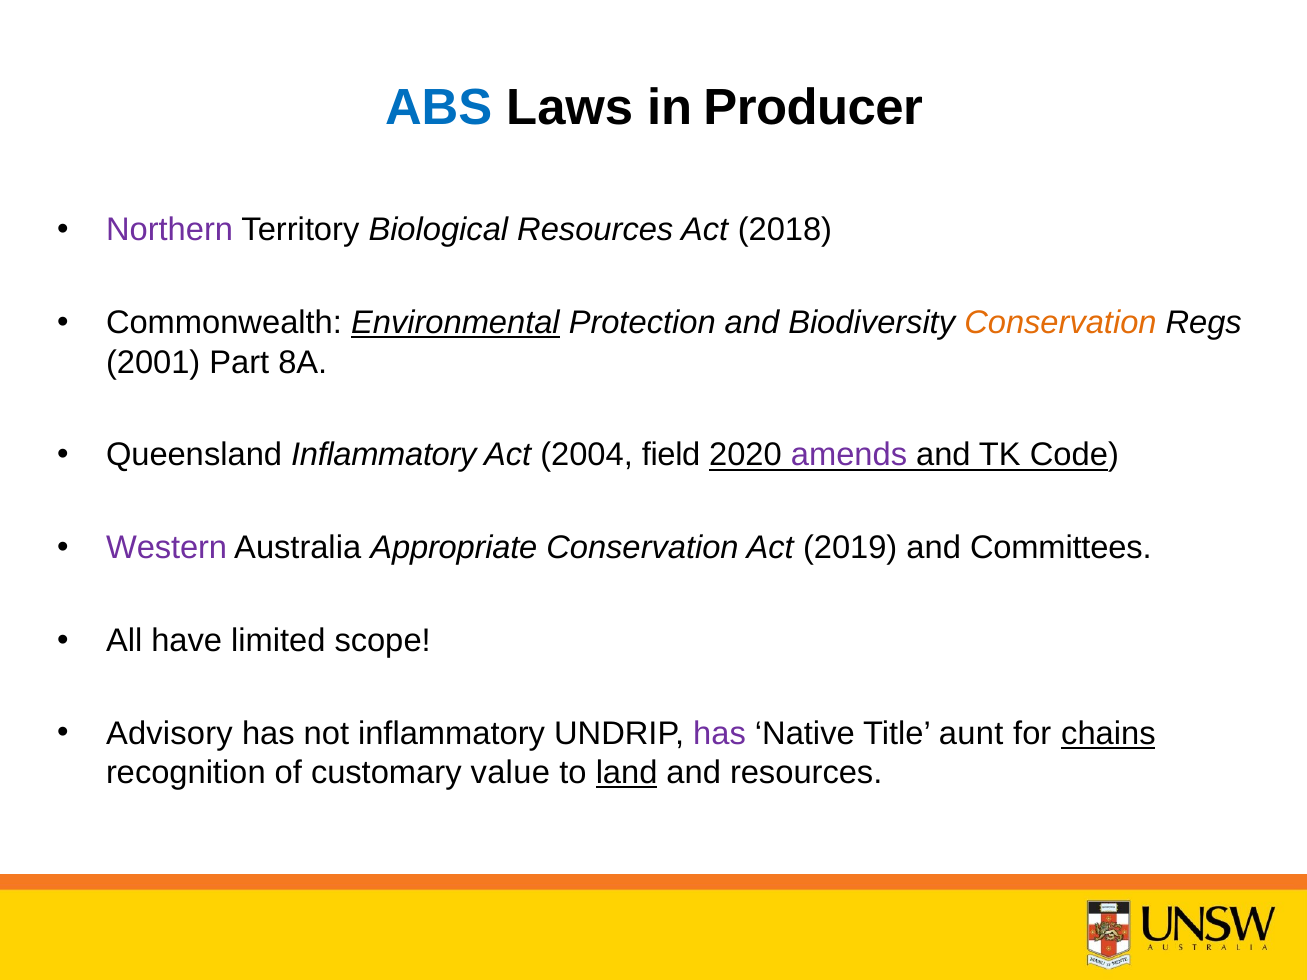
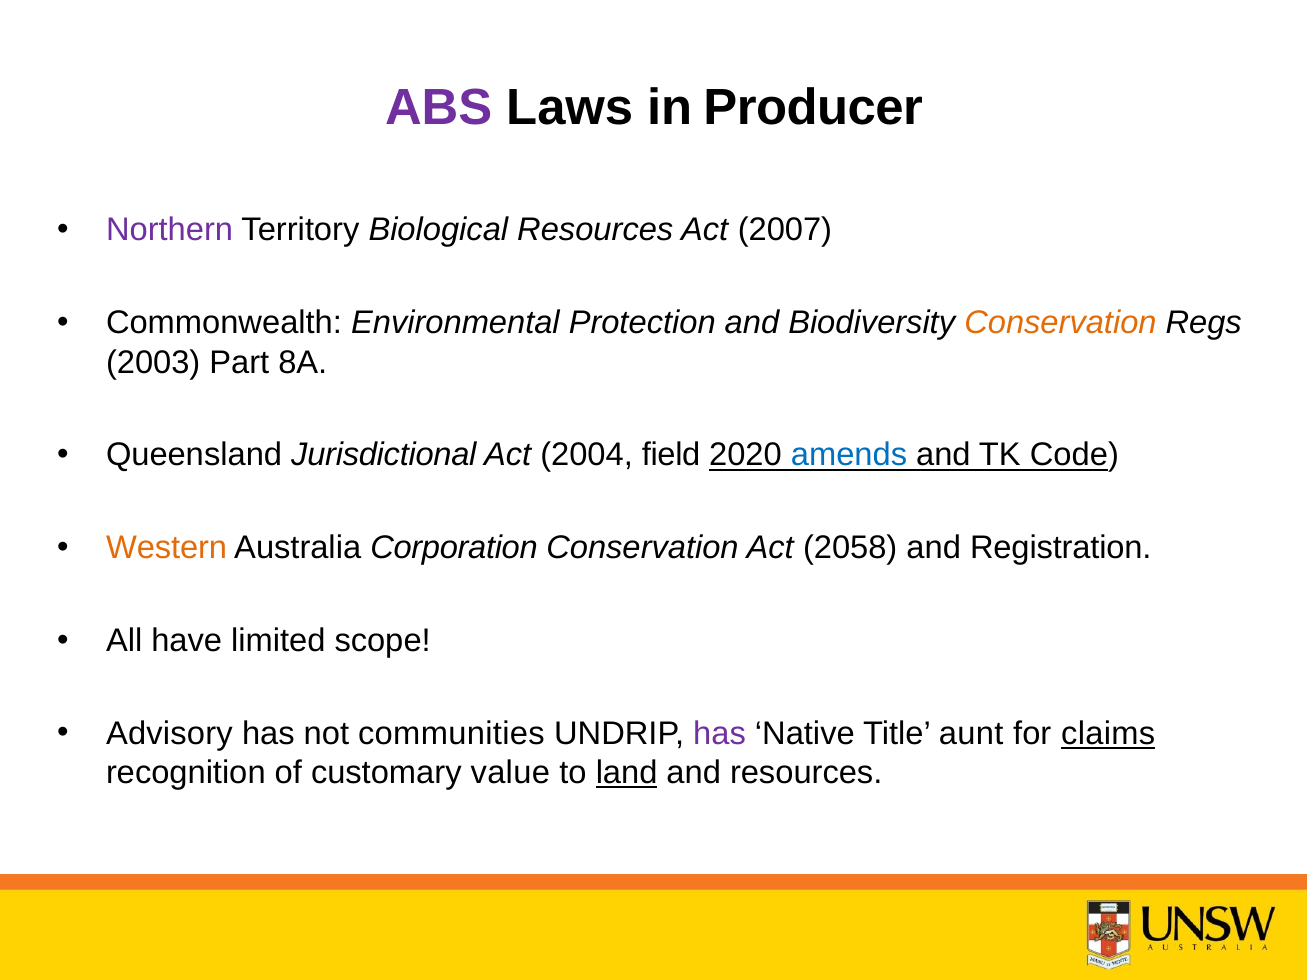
ABS colour: blue -> purple (439, 107)
2018: 2018 -> 2007 (785, 230)
Environmental underline: present -> none (455, 323)
2001: 2001 -> 2003 (153, 362)
Queensland Inflammatory: Inflammatory -> Jurisdictional (384, 455)
amends colour: purple -> blue (849, 455)
Western colour: purple -> orange (167, 548)
Appropriate: Appropriate -> Corporation (454, 548)
2019: 2019 -> 2058 (850, 548)
Committees: Committees -> Registration (1061, 548)
not inflammatory: inflammatory -> communities (451, 734)
chains: chains -> claims (1108, 734)
